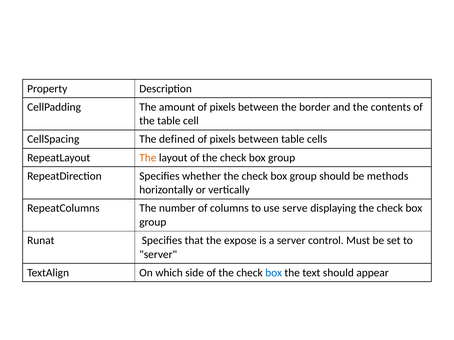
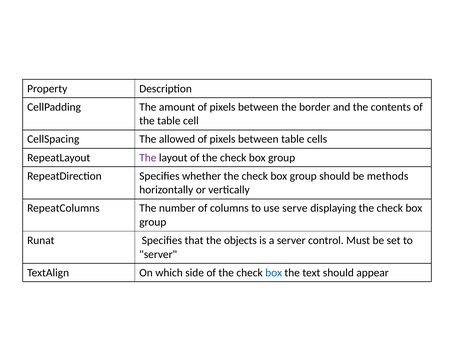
defined: defined -> allowed (177, 139)
The colour: orange -> purple (148, 158)
expose: expose -> objects (240, 241)
